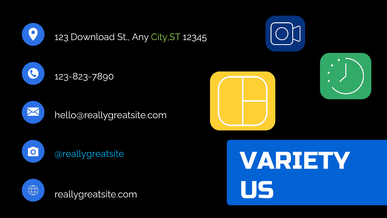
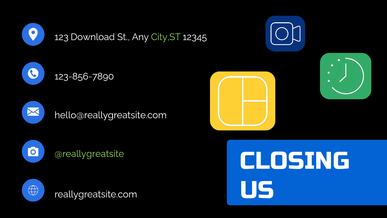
123-823-7890: 123-823-7890 -> 123-856-7890 (84, 76)
@reallygreatsite colour: light blue -> light green (89, 154)
VARIETY: VARIETY -> CLOSING (295, 161)
